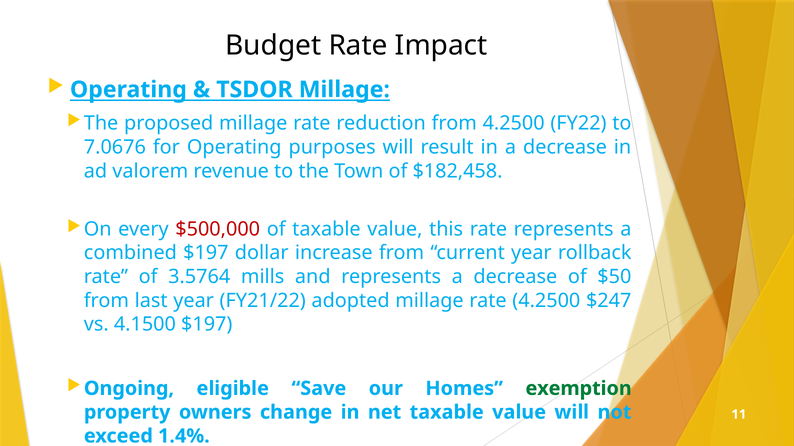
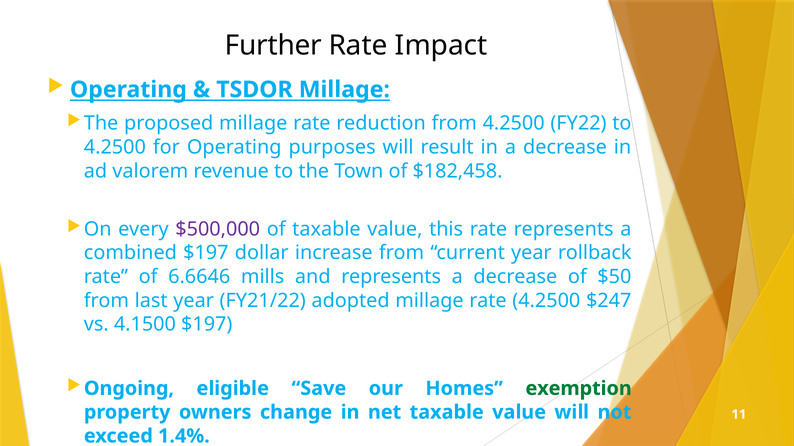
Budget: Budget -> Further (273, 45)
7.0676: 7.0676 -> 4.2500 (115, 147)
$500,000 colour: red -> purple (218, 229)
3.5764: 3.5764 -> 6.6646 (199, 277)
